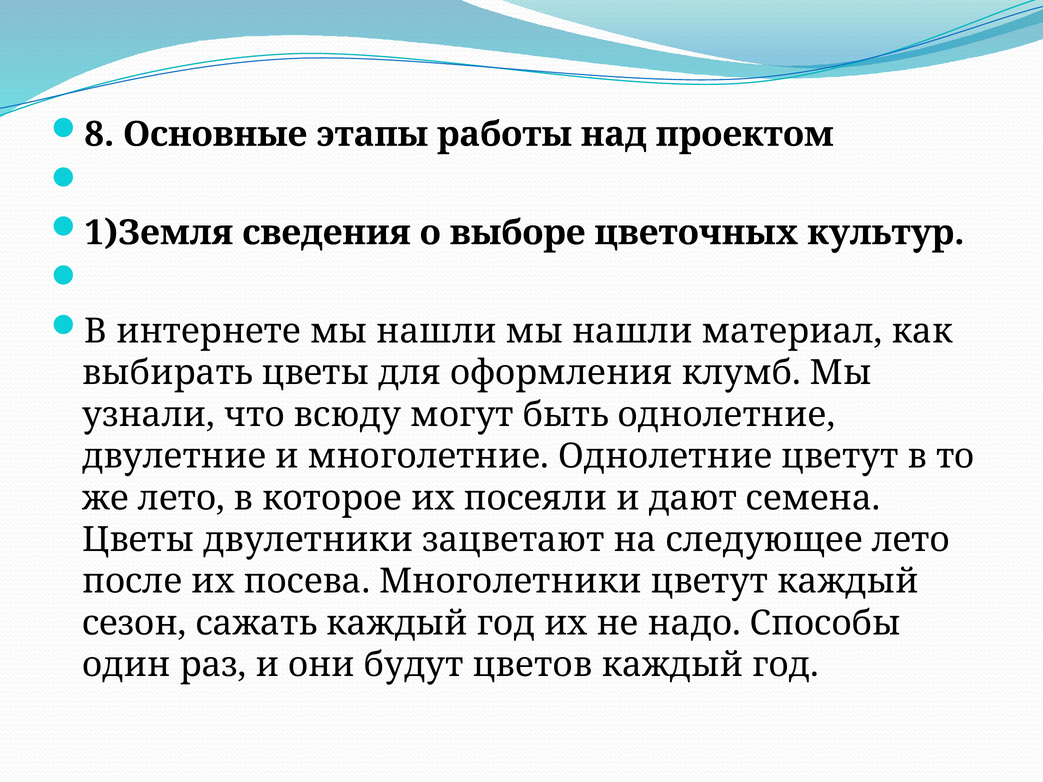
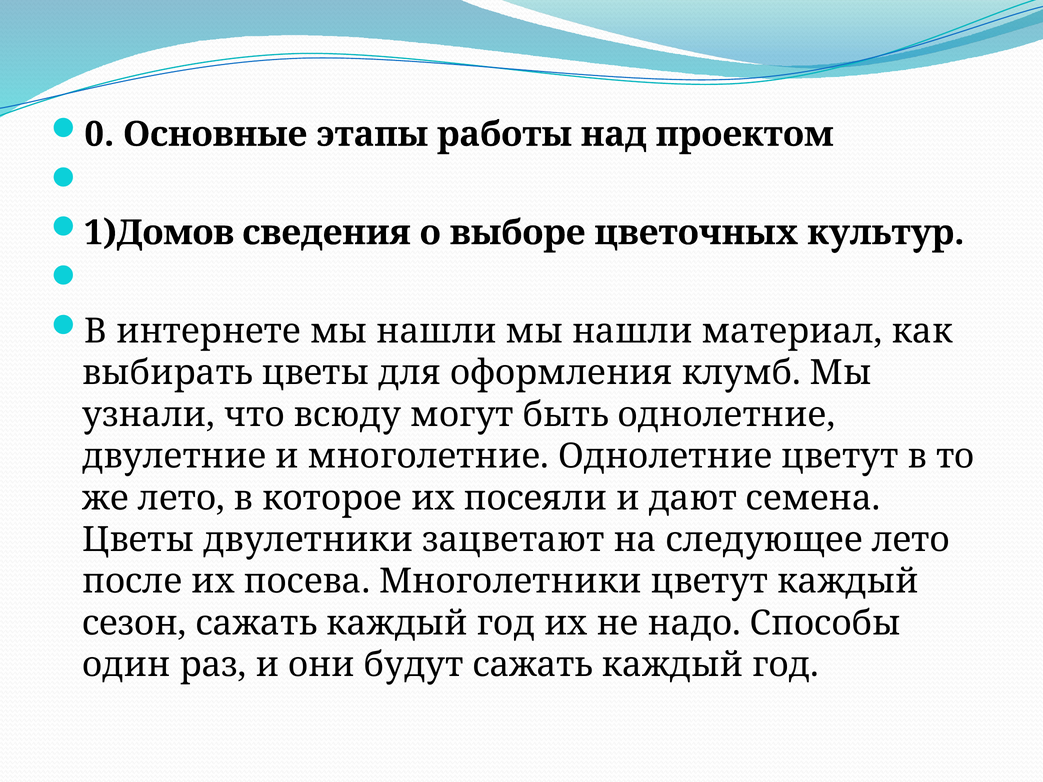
8: 8 -> 0 (99, 134)
1)Земля: 1)Земля -> 1)Домов (159, 233)
будут цветов: цветов -> сажать (533, 665)
